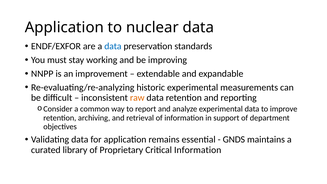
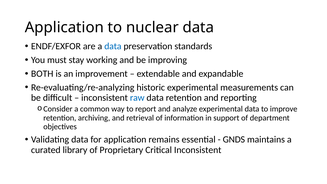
NNPP: NNPP -> BOTH (42, 74)
raw colour: orange -> blue (137, 98)
Critical Information: Information -> Inconsistent (198, 150)
